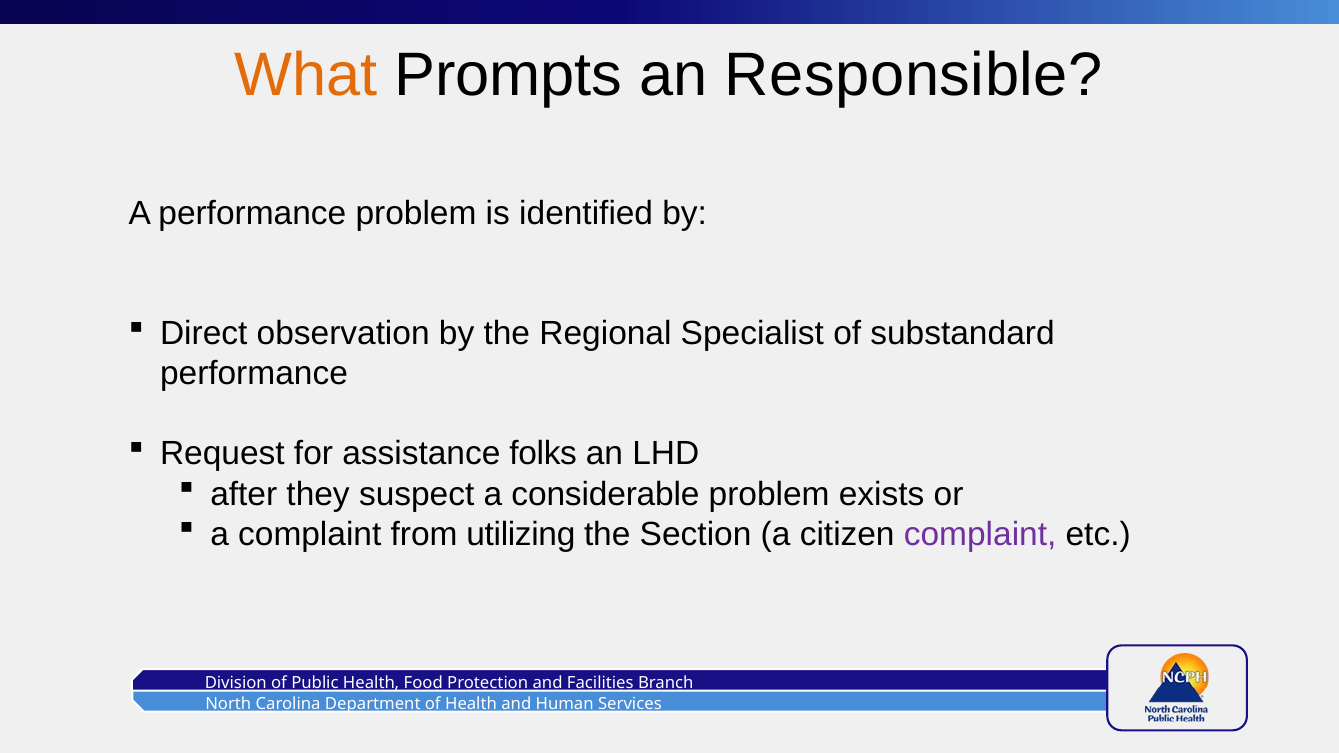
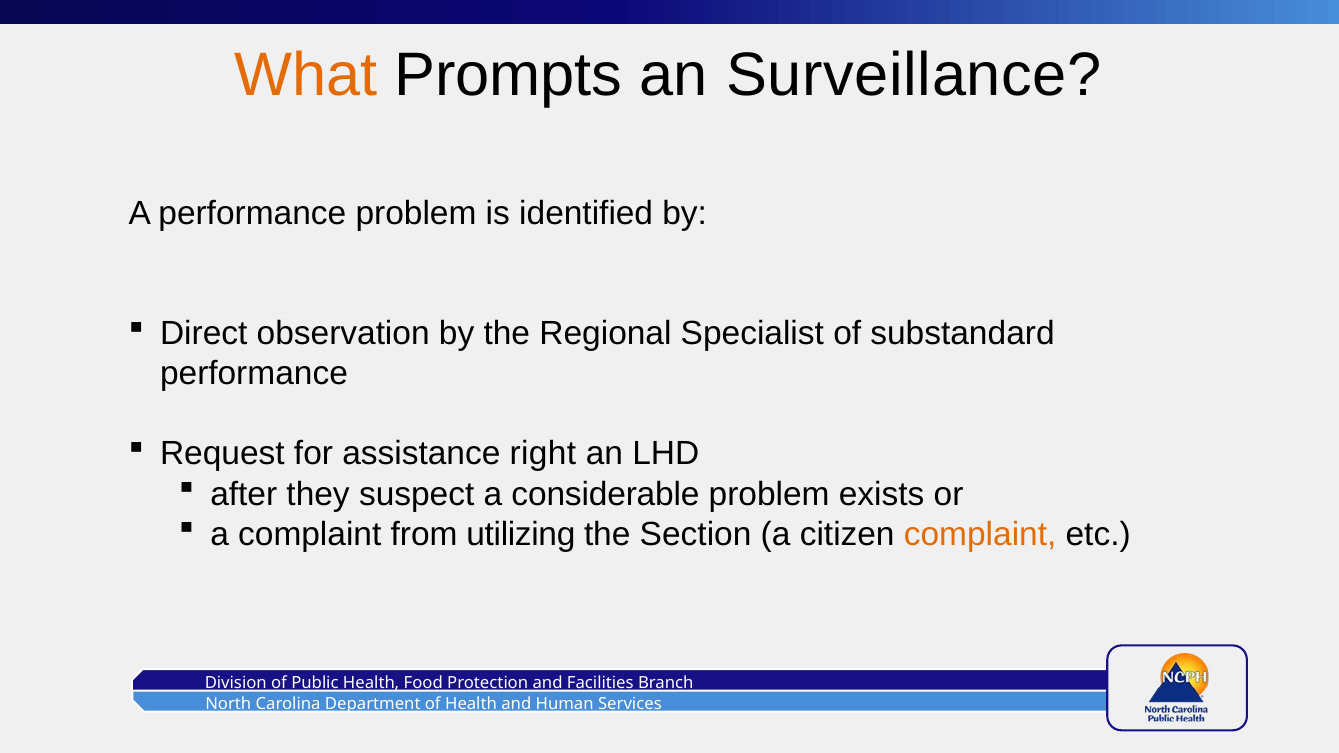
Responsible: Responsible -> Surveillance (914, 76)
folks: folks -> right (543, 454)
complaint colour: purple -> orange (980, 534)
